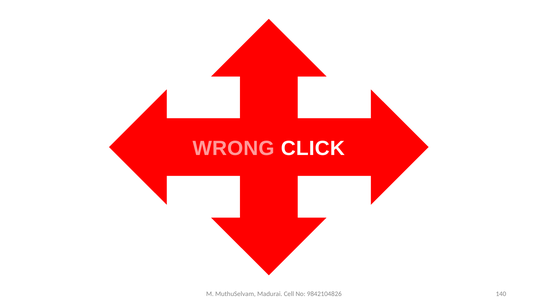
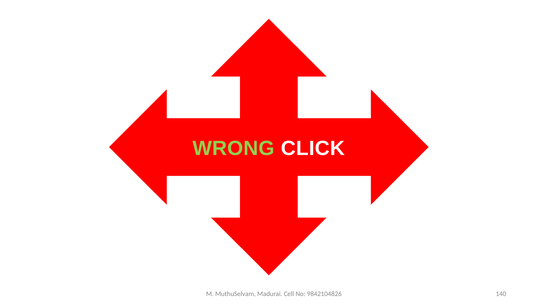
WRONG colour: pink -> light green (233, 149)
